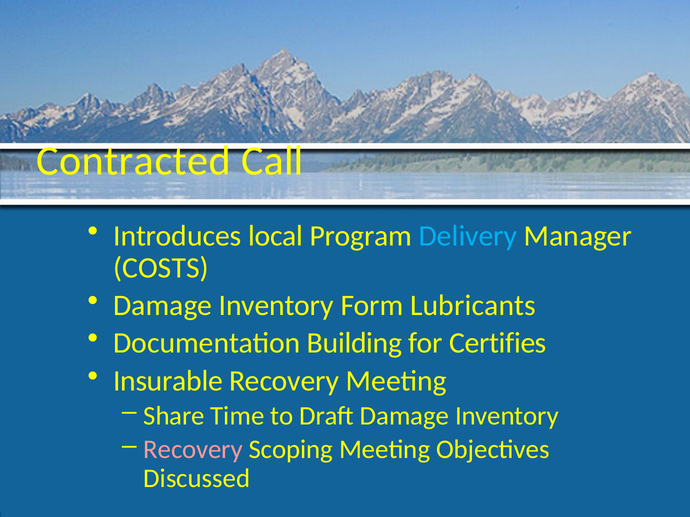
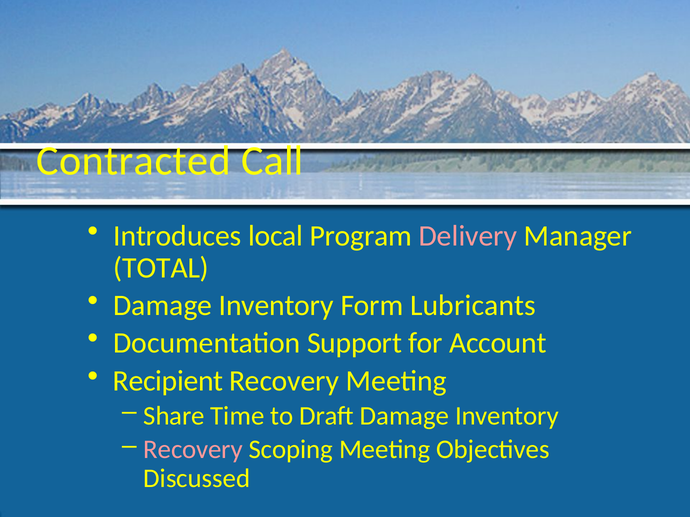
Delivery colour: light blue -> pink (468, 236)
COSTS: COSTS -> TOTAL (161, 268)
Building: Building -> Support (355, 343)
Certifies: Certifies -> Account (498, 343)
Insurable: Insurable -> Recipient (168, 381)
